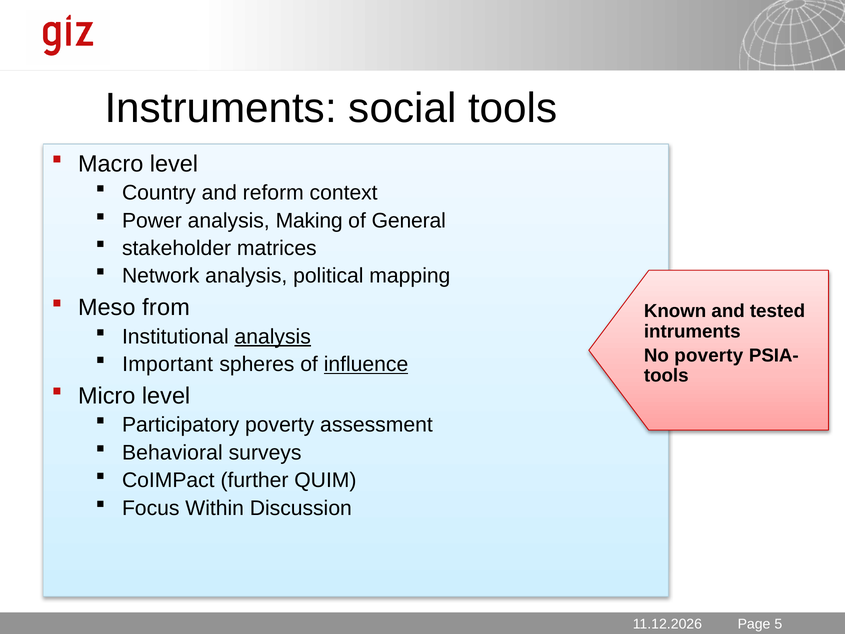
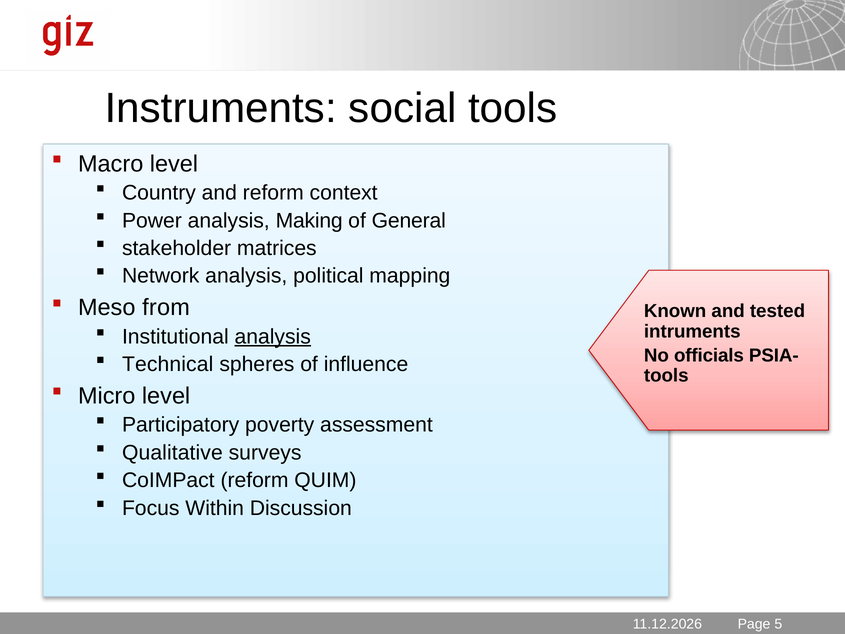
No poverty: poverty -> officials (709, 355)
Important: Important -> Technical (168, 364)
influence underline: present -> none (366, 364)
Behavioral: Behavioral -> Qualitative (172, 452)
CoIMPact further: further -> reform (254, 480)
